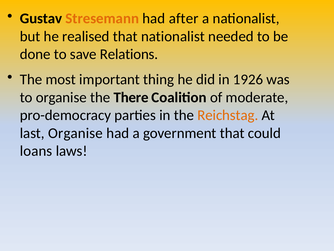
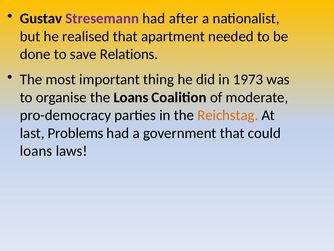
Stresemann colour: orange -> purple (102, 19)
that nationalist: nationalist -> apartment (173, 36)
1926: 1926 -> 1973 (248, 79)
the There: There -> Loans (131, 97)
last Organise: Organise -> Problems (76, 133)
